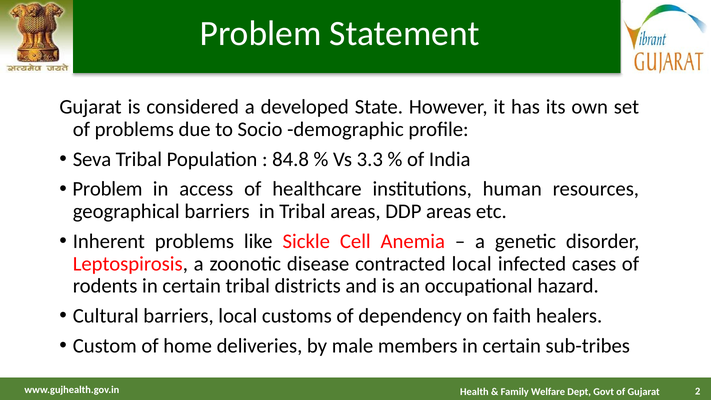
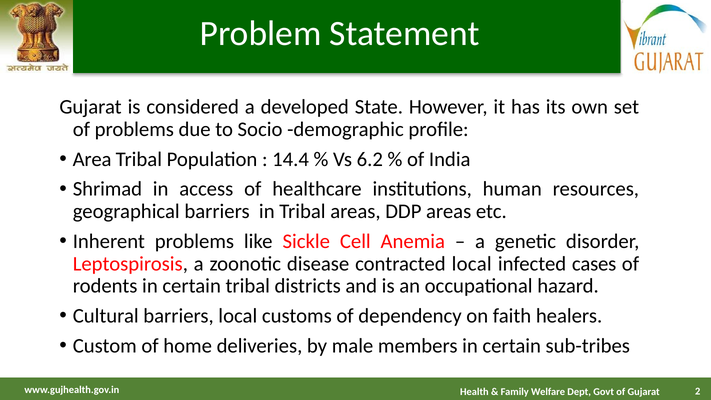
Seva: Seva -> Area (92, 159)
84.8: 84.8 -> 14.4 (291, 159)
3.3: 3.3 -> 6.2 (370, 159)
Problem: Problem -> Shrimad (107, 189)
